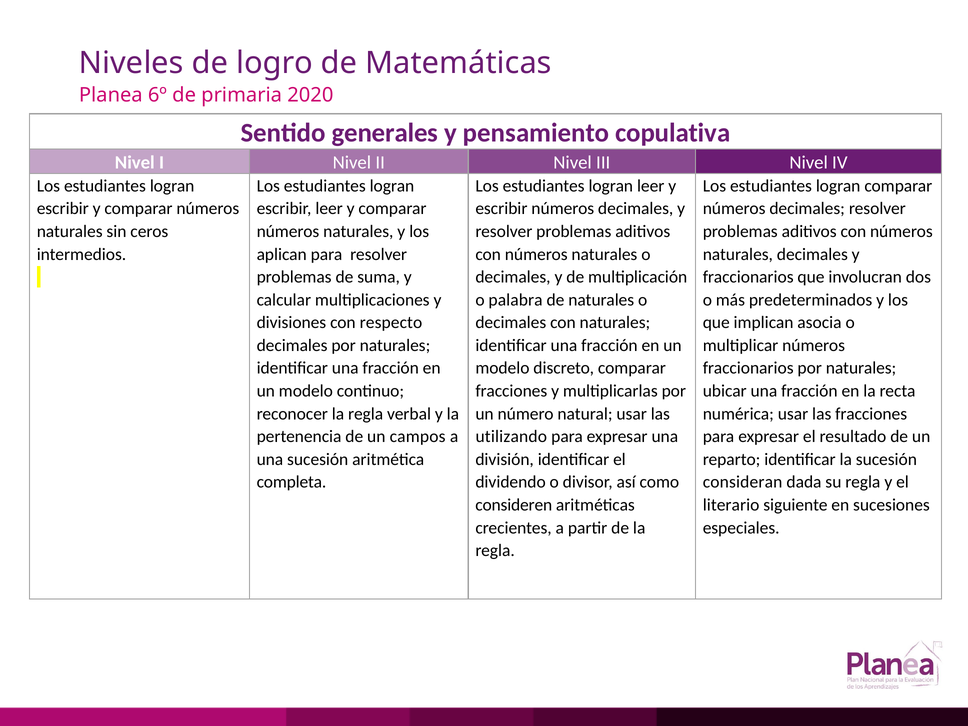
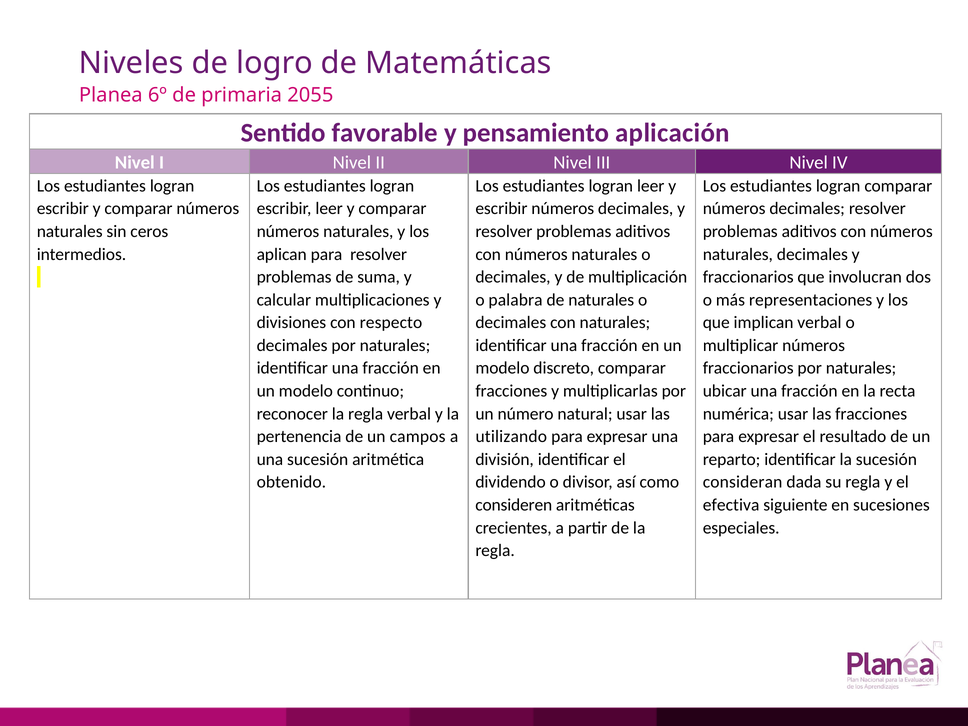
2020: 2020 -> 2055 (310, 95)
generales: generales -> favorable (385, 133)
copulativa: copulativa -> aplicación (673, 133)
predeterminados: predeterminados -> representaciones (811, 300)
implican asocia: asocia -> verbal (819, 323)
completa: completa -> obtenido (291, 482)
literario: literario -> efectiva (731, 505)
